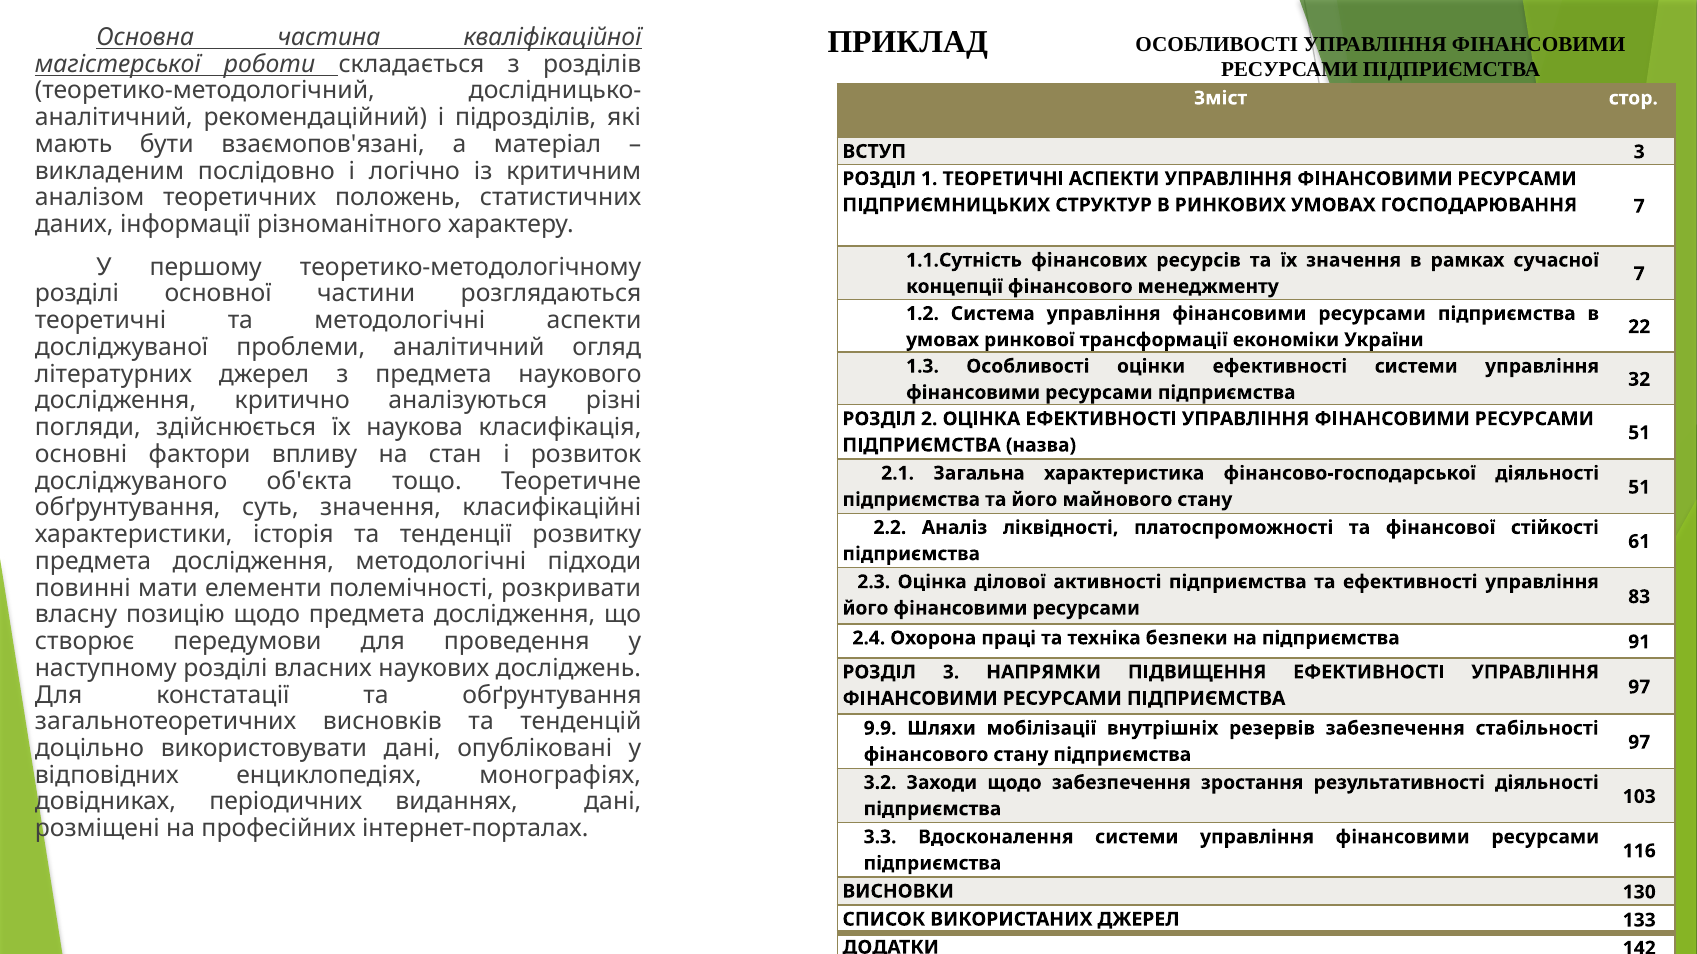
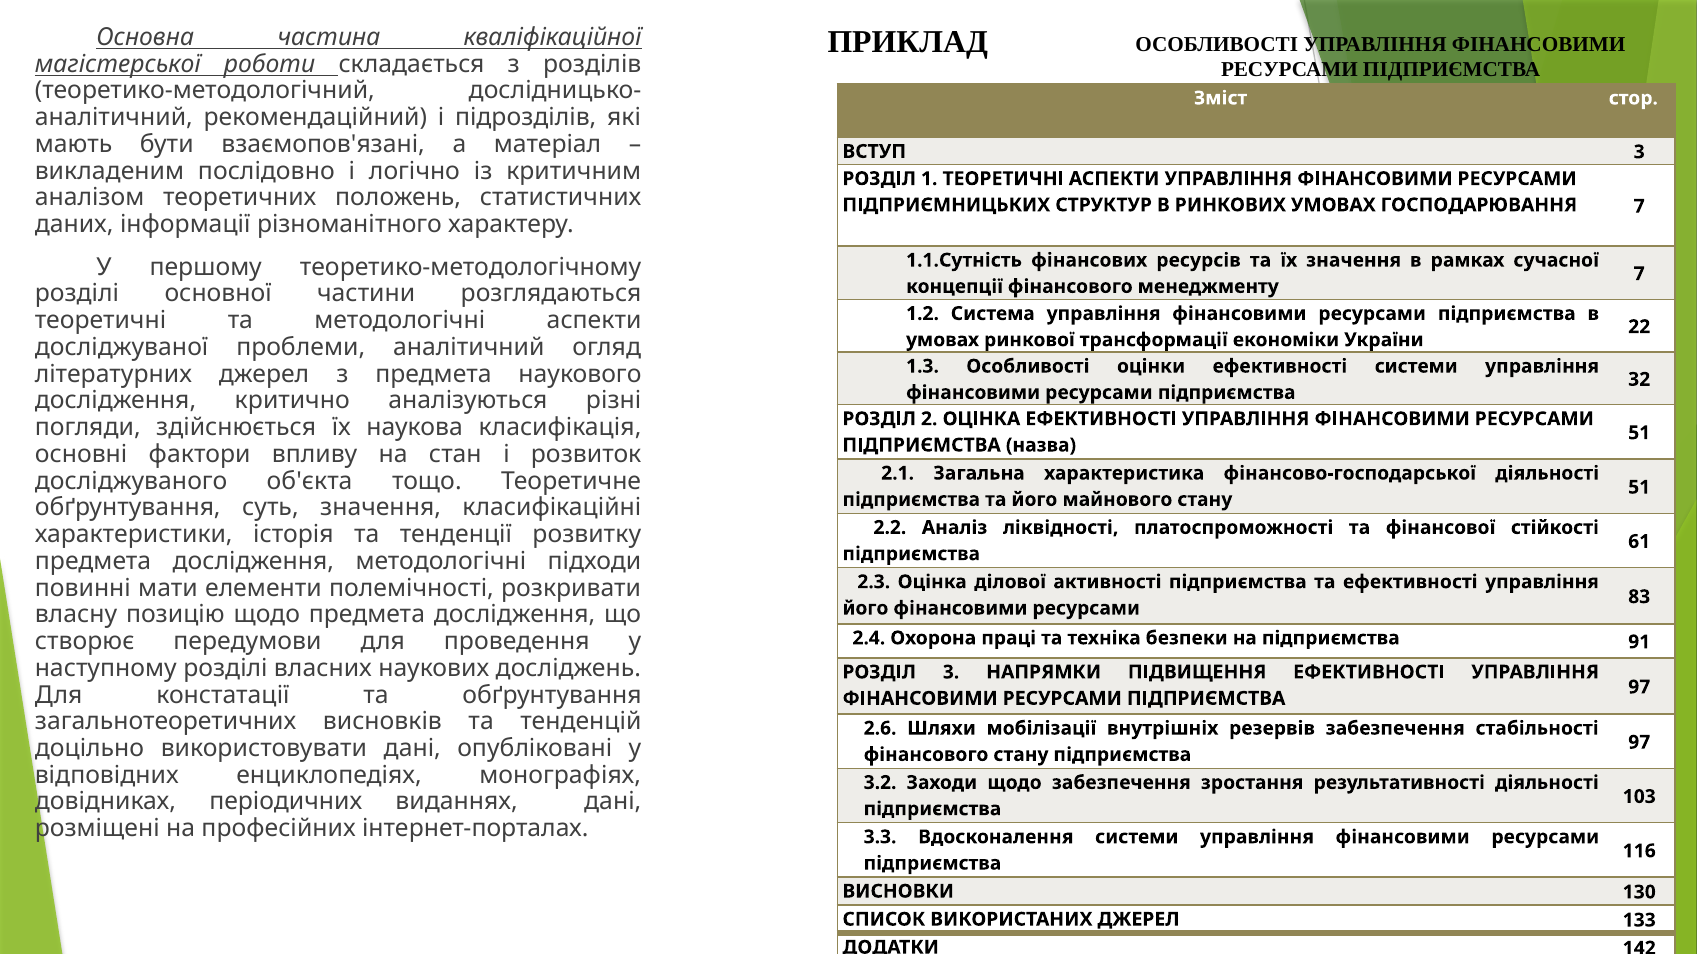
9.9: 9.9 -> 2.6 (880, 729)
